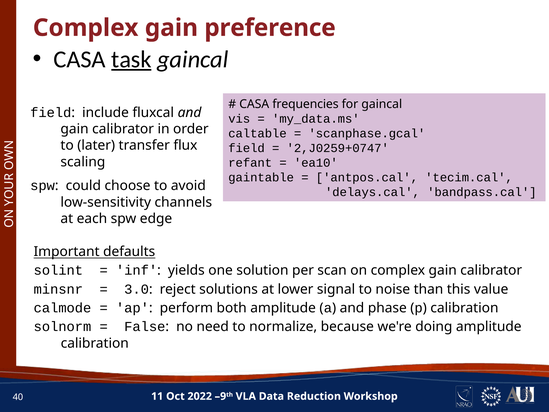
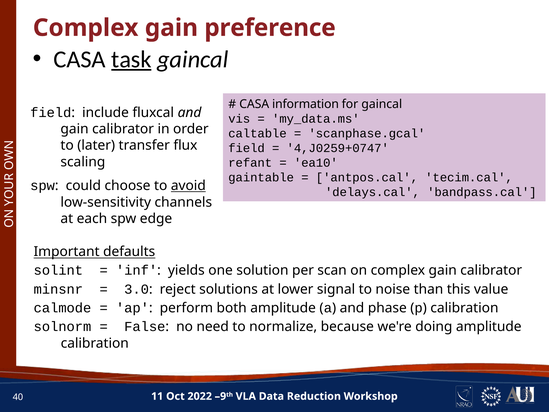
frequencies: frequencies -> information (305, 104)
2,J0259+0747: 2,J0259+0747 -> 4,J0259+0747 (338, 148)
avoid underline: none -> present (188, 186)
